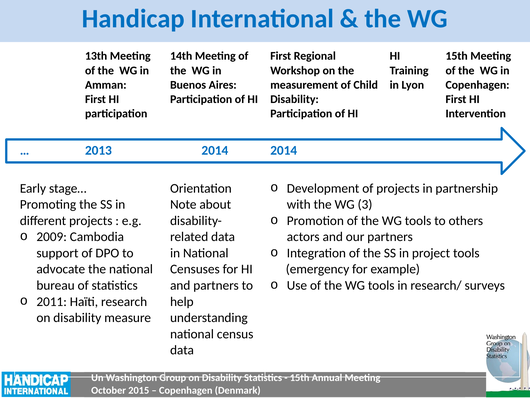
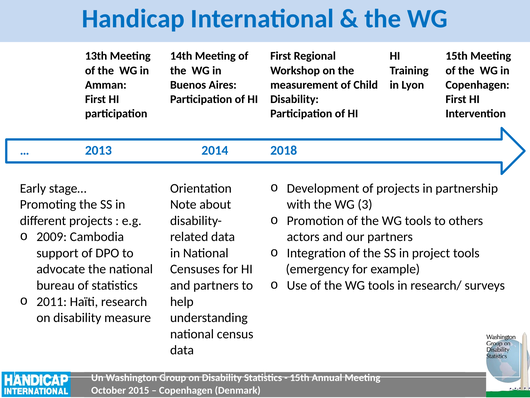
2014 2014: 2014 -> 2018 (284, 150)
